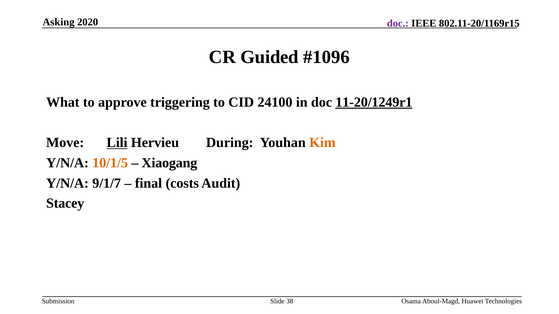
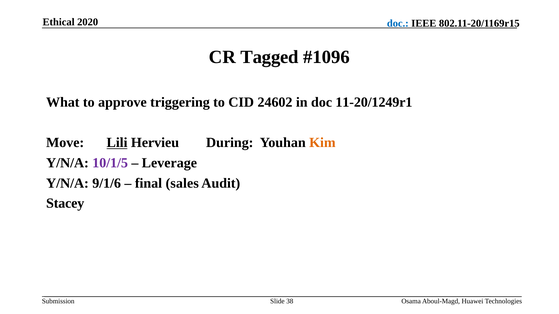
Asking: Asking -> Ethical (59, 22)
doc colour: purple -> blue (398, 23)
Guided: Guided -> Tagged (270, 57)
24100: 24100 -> 24602 (275, 102)
11-20/1249r1 underline: present -> none (374, 102)
10/1/5 colour: orange -> purple (110, 163)
Xiaogang: Xiaogang -> Leverage (169, 163)
9/1/7: 9/1/7 -> 9/1/6 (107, 183)
costs: costs -> sales (182, 183)
